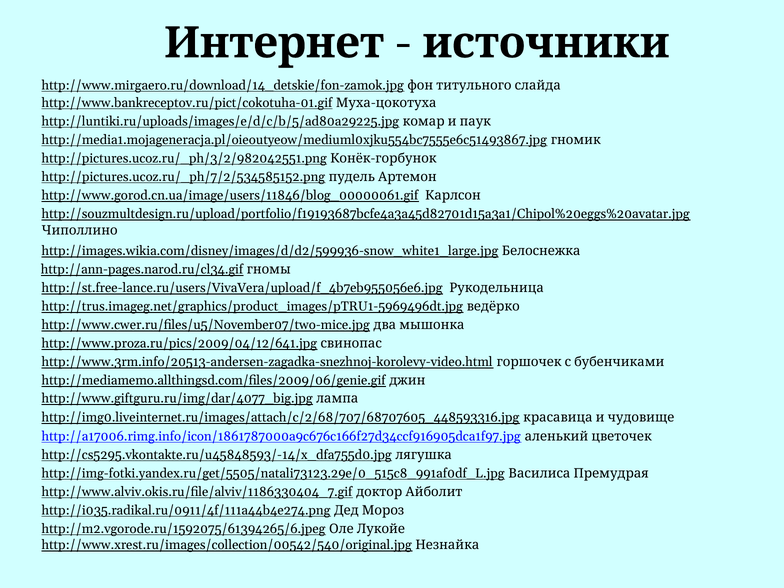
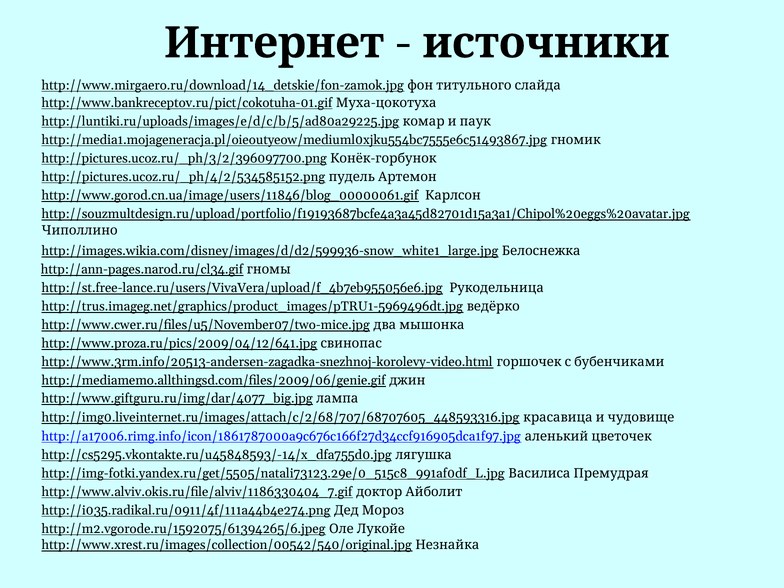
http://pictures.ucoz.ru/_ph/3/2/982042551.png: http://pictures.ucoz.ru/_ph/3/2/982042551.png -> http://pictures.ucoz.ru/_ph/3/2/396097700.png (184, 158)
http://pictures.ucoz.ru/_ph/7/2/534585152.png: http://pictures.ucoz.ru/_ph/7/2/534585152.png -> http://pictures.ucoz.ru/_ph/4/2/534585152.png (183, 177)
